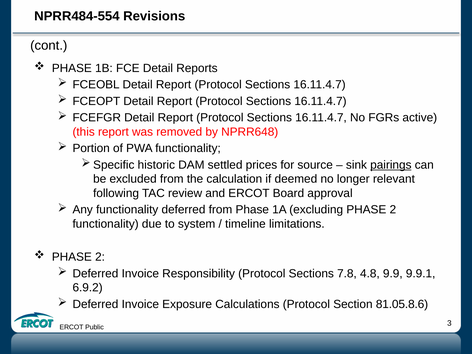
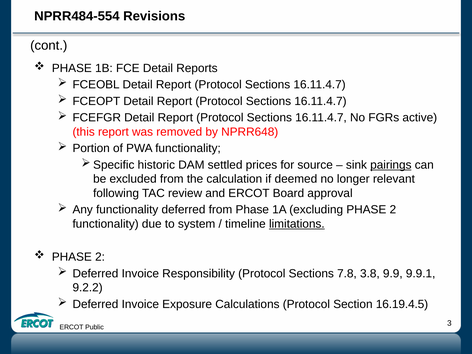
limitations underline: none -> present (297, 224)
4.8: 4.8 -> 3.8 (370, 273)
6.9.2: 6.9.2 -> 9.2.2 (88, 288)
81.05.8.6: 81.05.8.6 -> 16.19.4.5 (402, 304)
